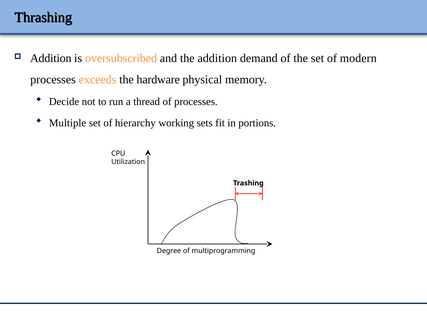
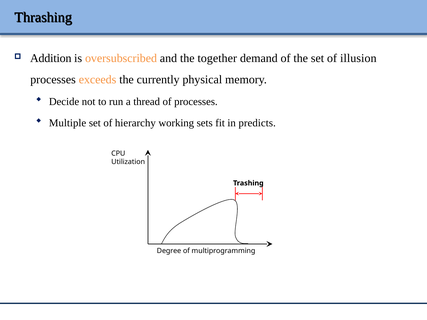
the addition: addition -> together (217, 58)
modern: modern -> illusion (358, 58)
hardware: hardware -> currently (158, 80)
portions: portions -> predicts (257, 123)
